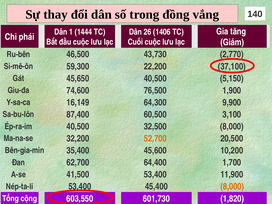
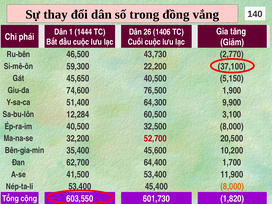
16,149: 16,149 -> 51,400 (78, 102)
87,400: 87,400 -> 12,284 (78, 114)
52,700 colour: orange -> red (155, 139)
